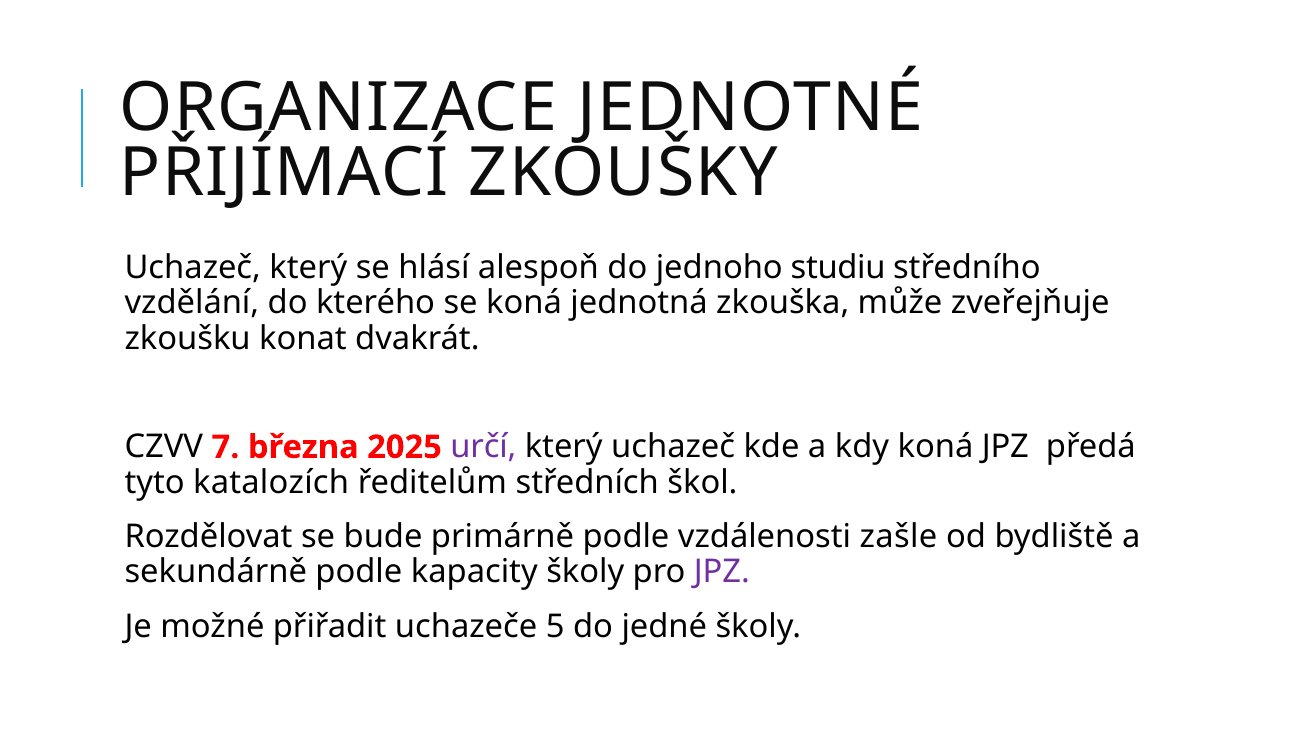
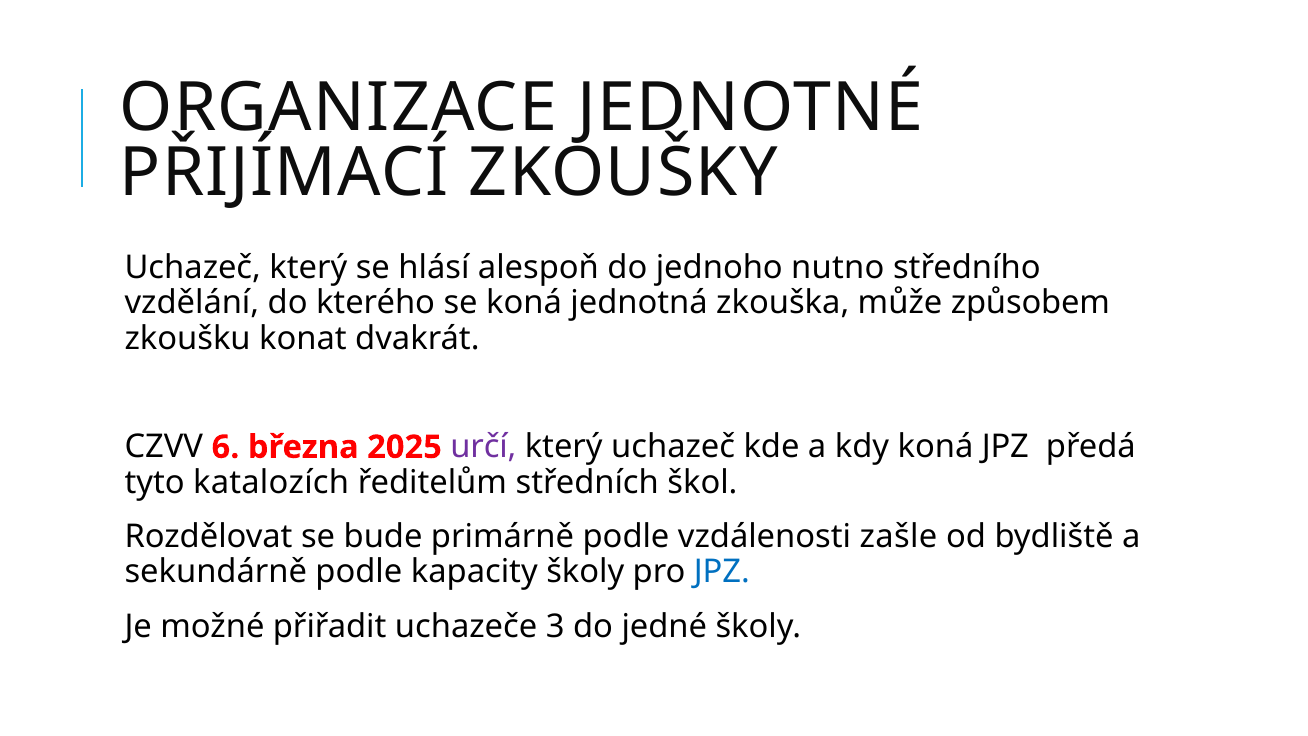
studiu: studiu -> nutno (838, 268)
zveřejňuje: zveřejňuje -> způsobem (1030, 303)
7: 7 -> 6 (226, 447)
JPZ colour: purple -> blue (722, 572)
5: 5 -> 3 (555, 626)
